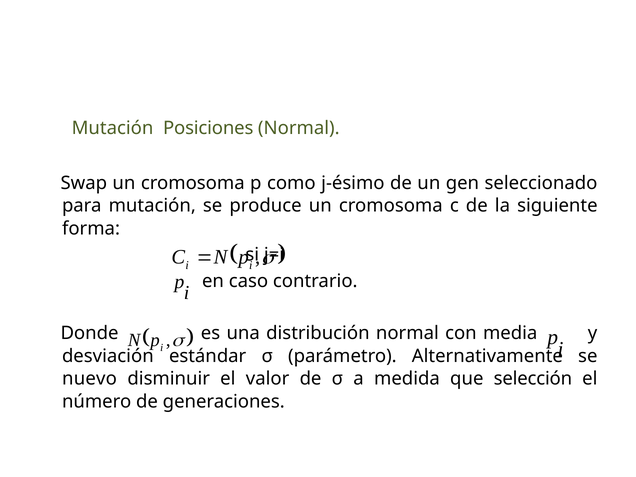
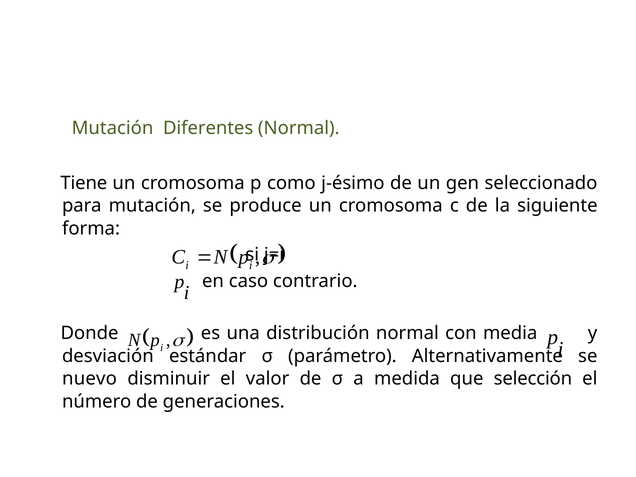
Posiciones: Posiciones -> Diferentes (208, 128)
Swap: Swap -> Tiene (84, 183)
